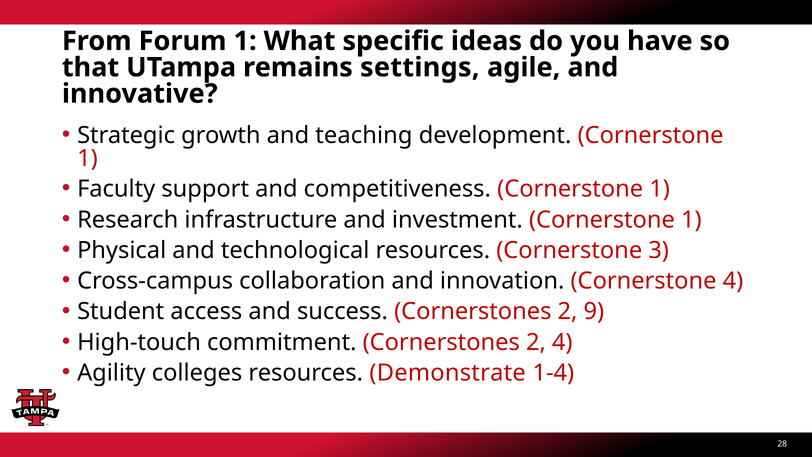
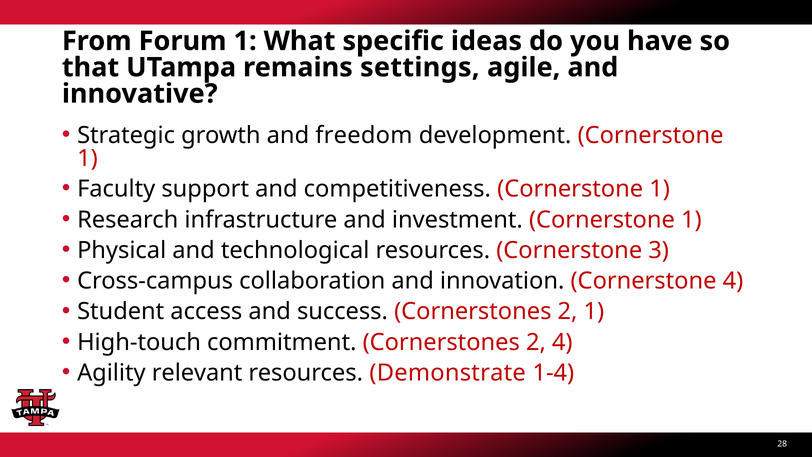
teaching: teaching -> freedom (364, 135)
2 9: 9 -> 1 (594, 311)
colleges: colleges -> relevant (197, 373)
